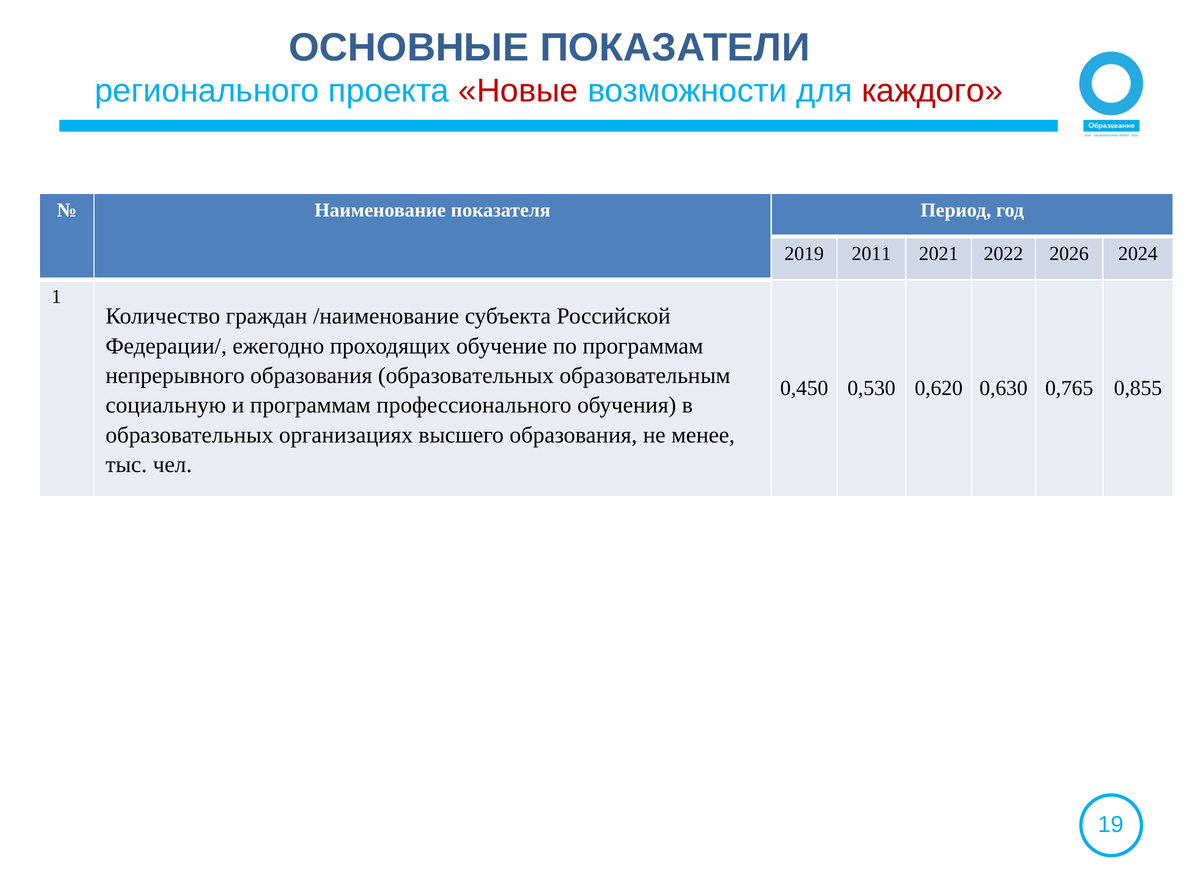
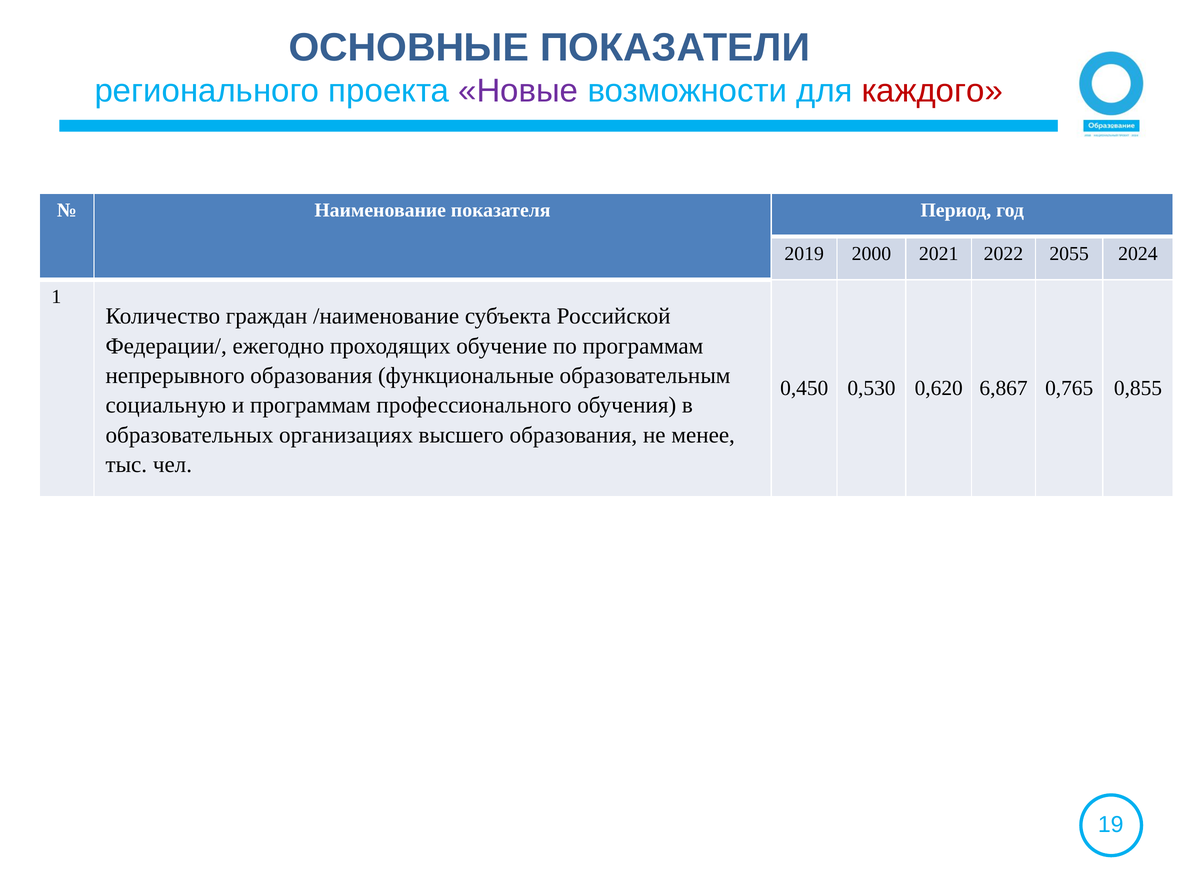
Новые colour: red -> purple (518, 91)
2011: 2011 -> 2000 (871, 253)
2026: 2026 -> 2055 (1069, 253)
образования образовательных: образовательных -> функциональные (466, 376)
0,630: 0,630 -> 6,867 (1004, 388)
